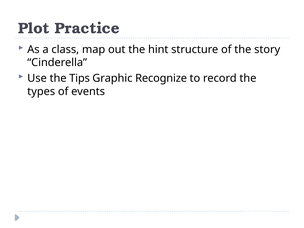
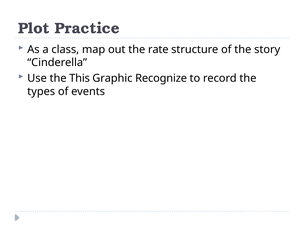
hint: hint -> rate (158, 49)
Tips: Tips -> This (80, 78)
